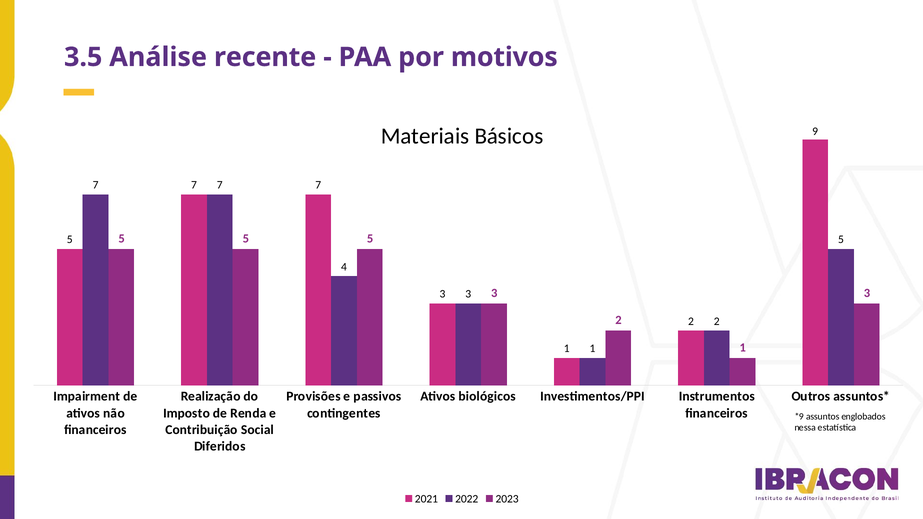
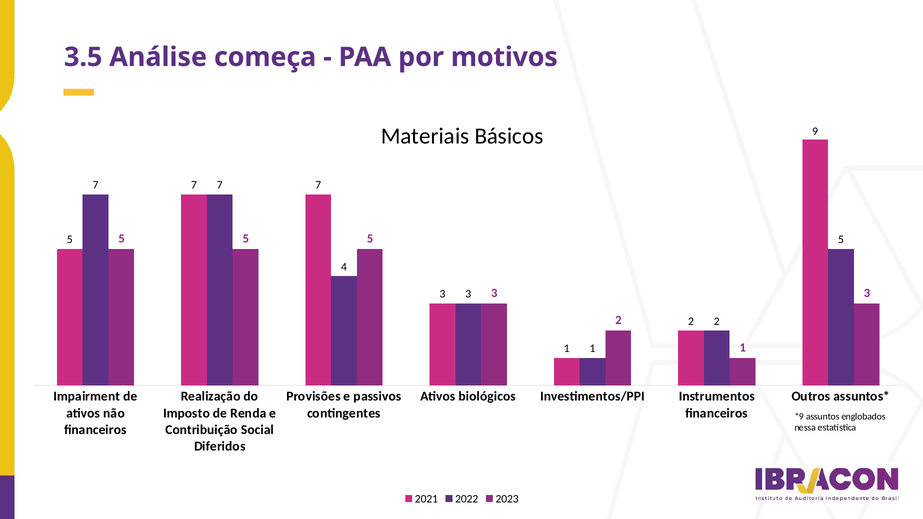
recente: recente -> começa (265, 57)
